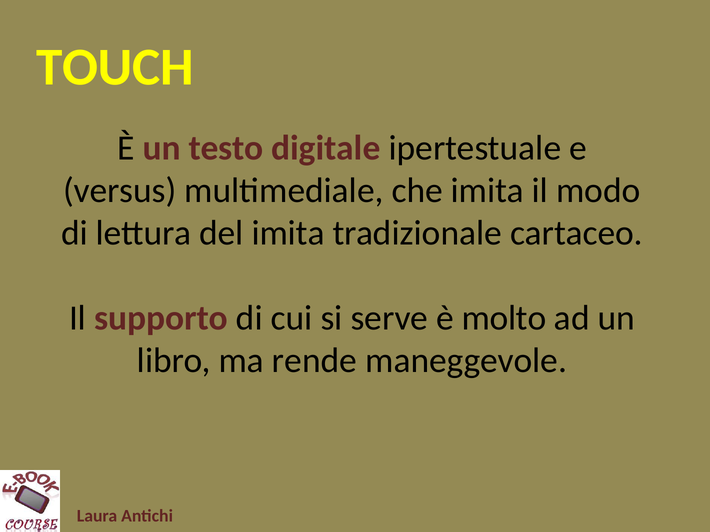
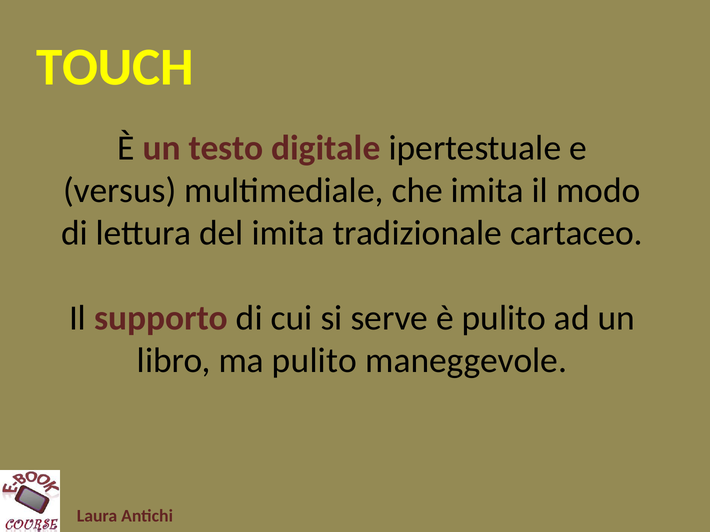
è molto: molto -> pulito (504, 319)
ma rende: rende -> pulito (314, 361)
